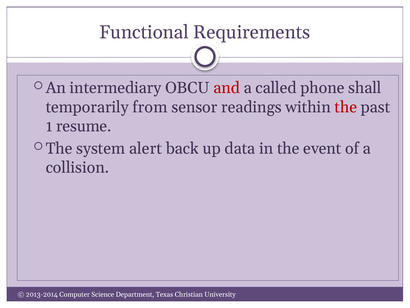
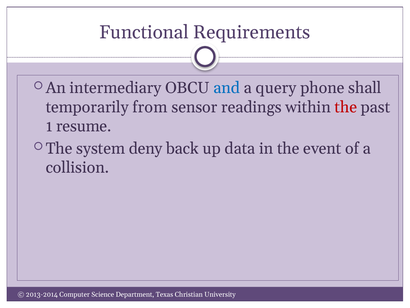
and colour: red -> blue (227, 88)
called: called -> query (276, 88)
alert: alert -> deny (146, 148)
